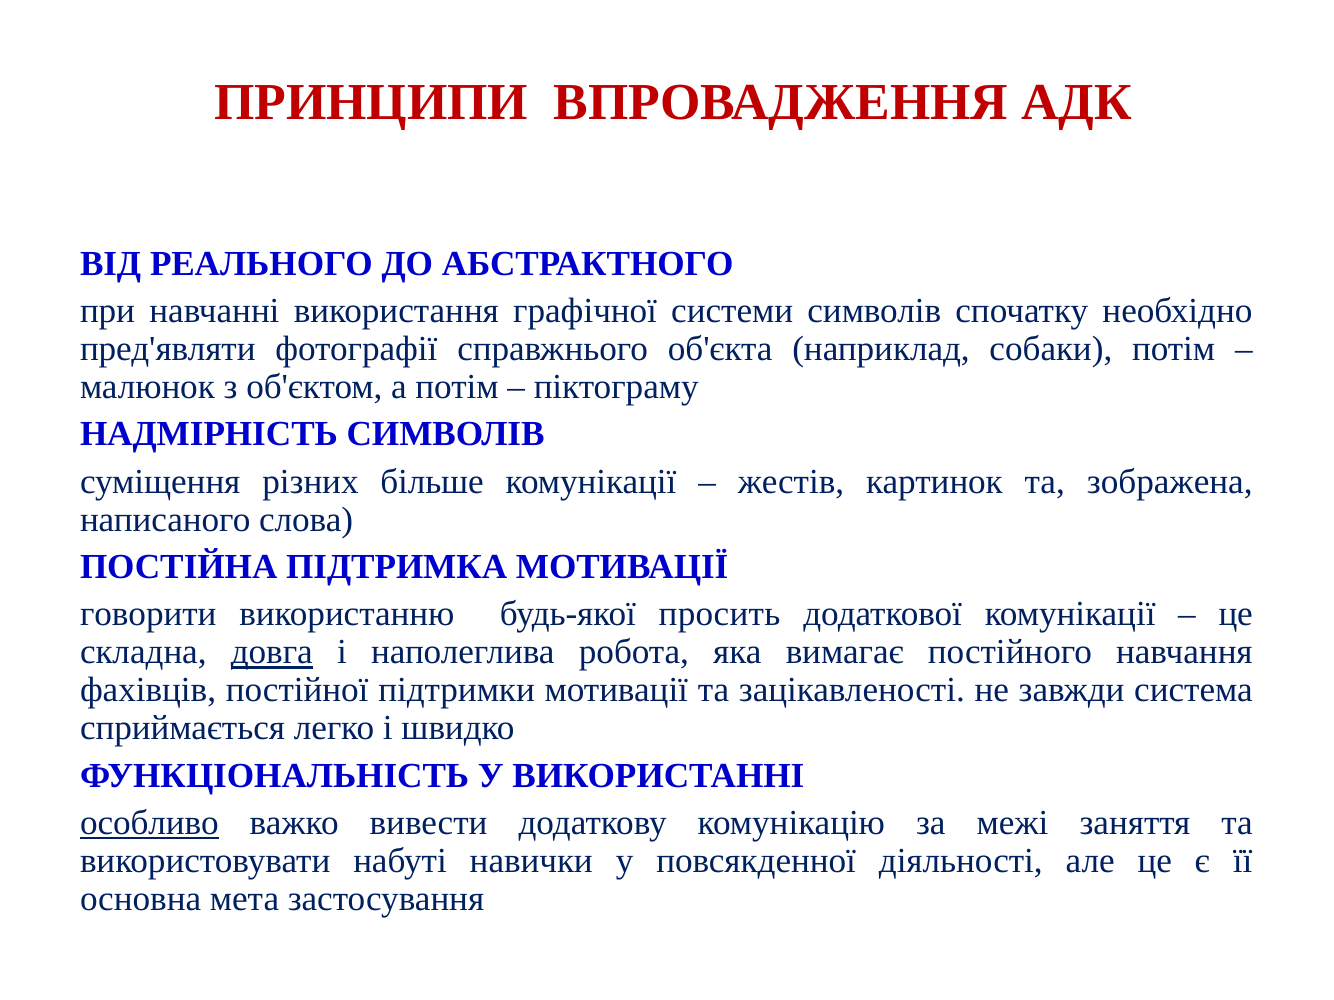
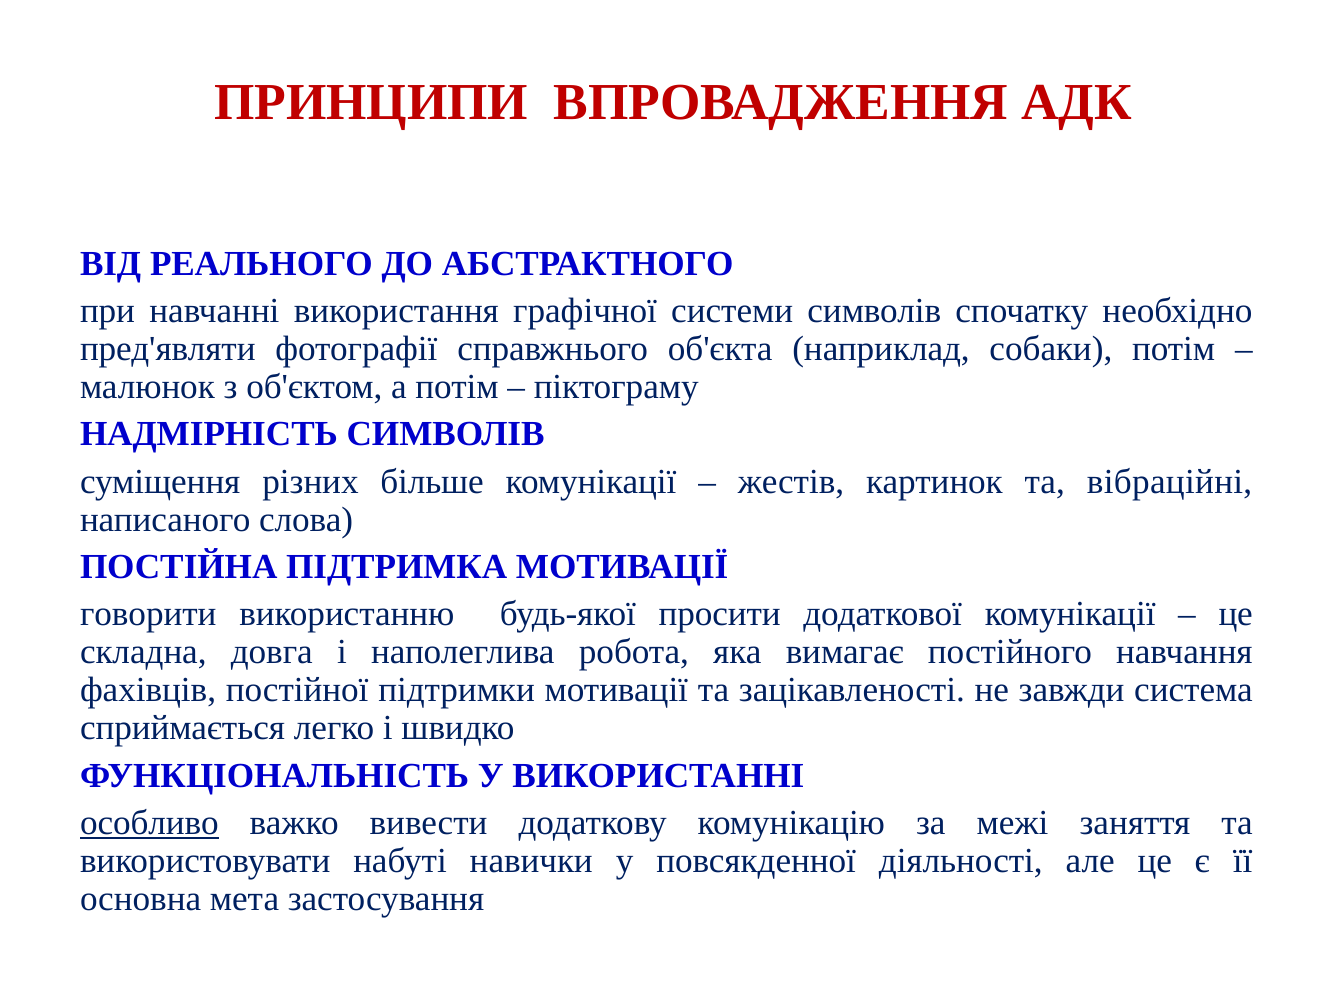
зображена: зображена -> вібраційні (1170, 482)
просить: просить -> просити (720, 615)
довга underline: present -> none (272, 653)
